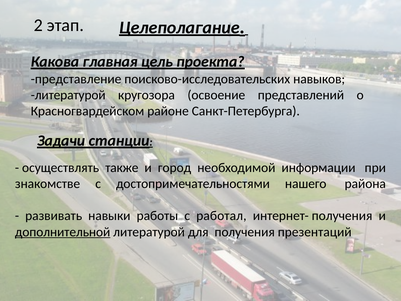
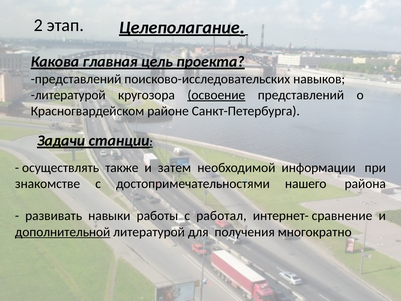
представление: представление -> представлений (76, 79)
освоение underline: none -> present (216, 95)
город: город -> затем (174, 168)
интернет- получения: получения -> сравнение (342, 216)
презентаций: презентаций -> многократно (315, 232)
